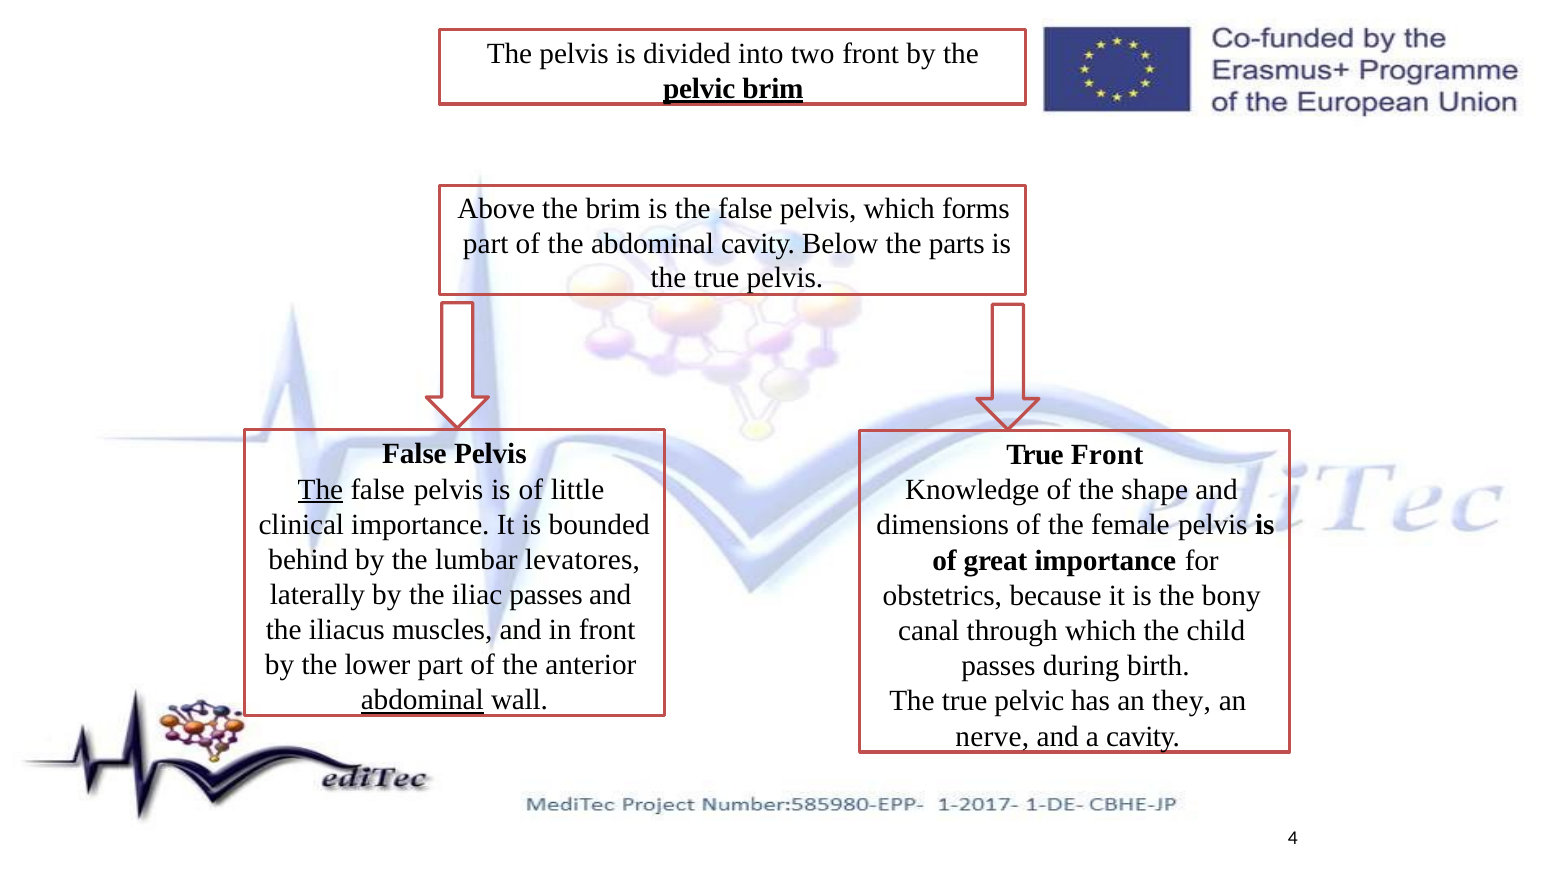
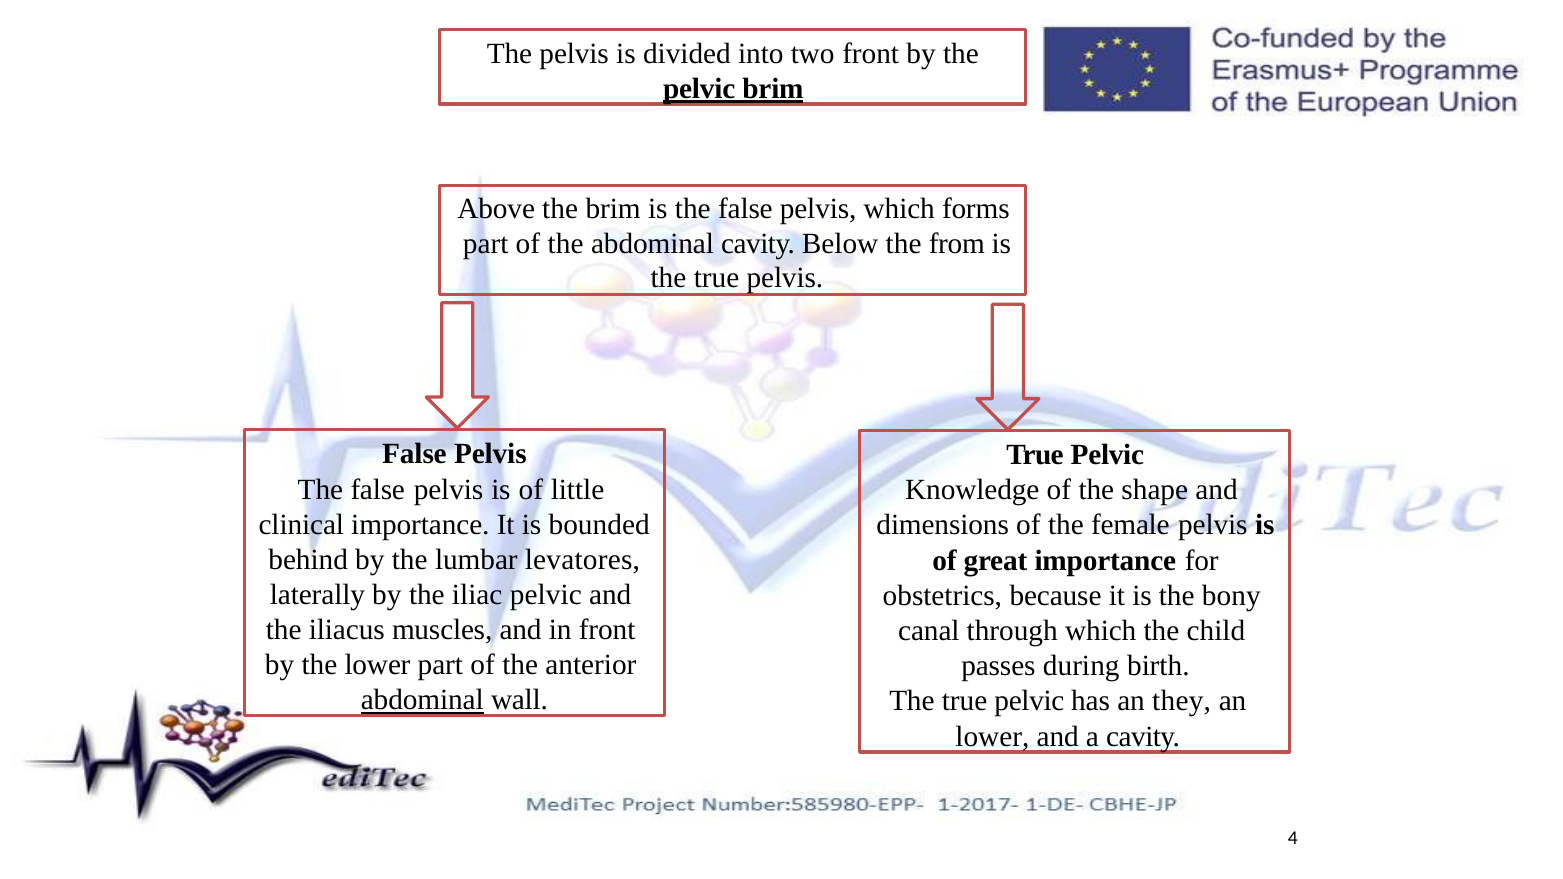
parts: parts -> from (957, 244)
Front: Front -> Pelvic (1107, 455)
The underline: present -> none (320, 489)
iliac passes: passes -> pelvic (546, 595)
nerve: nerve -> lower (992, 737)
